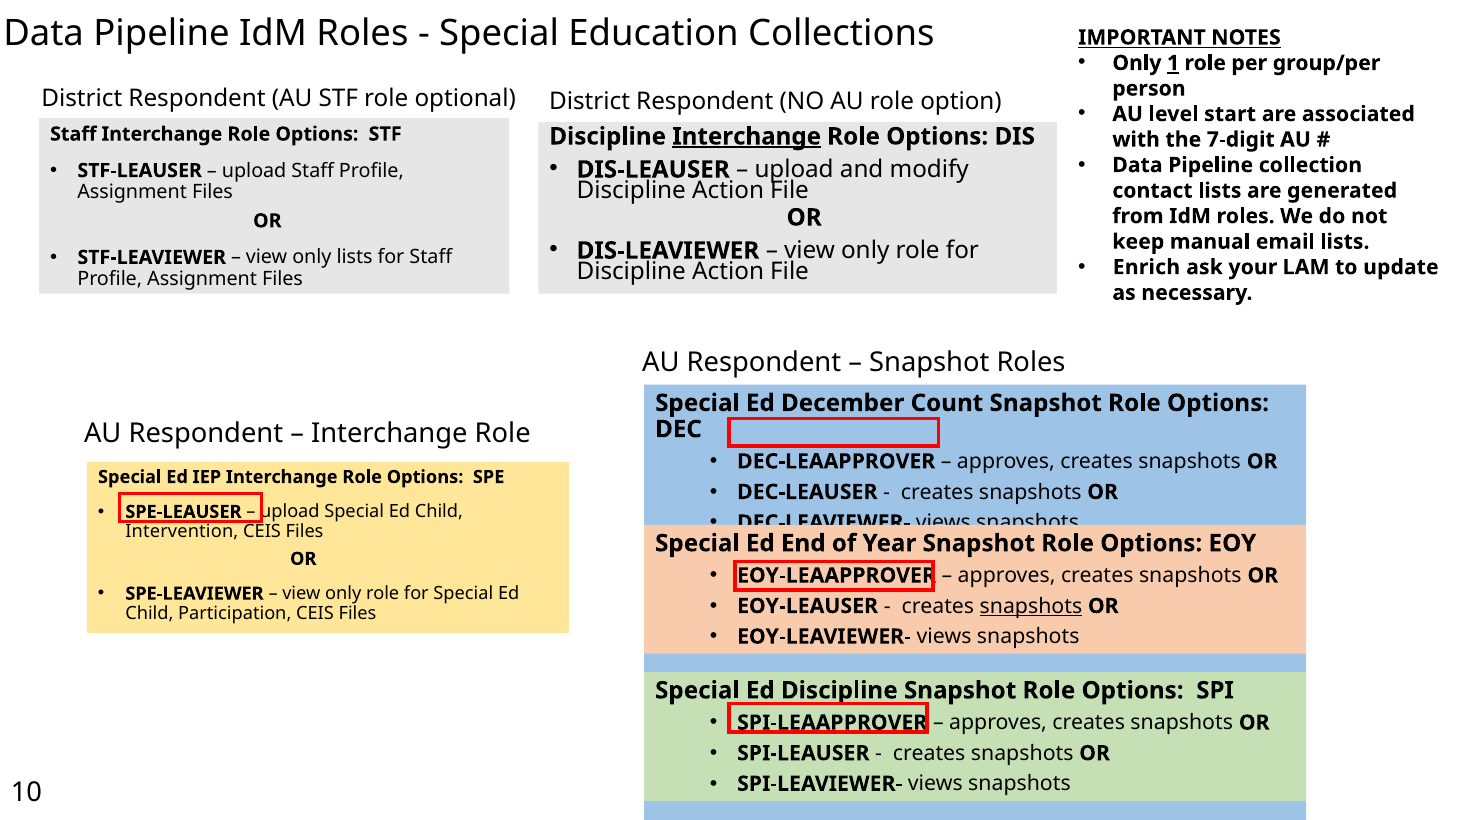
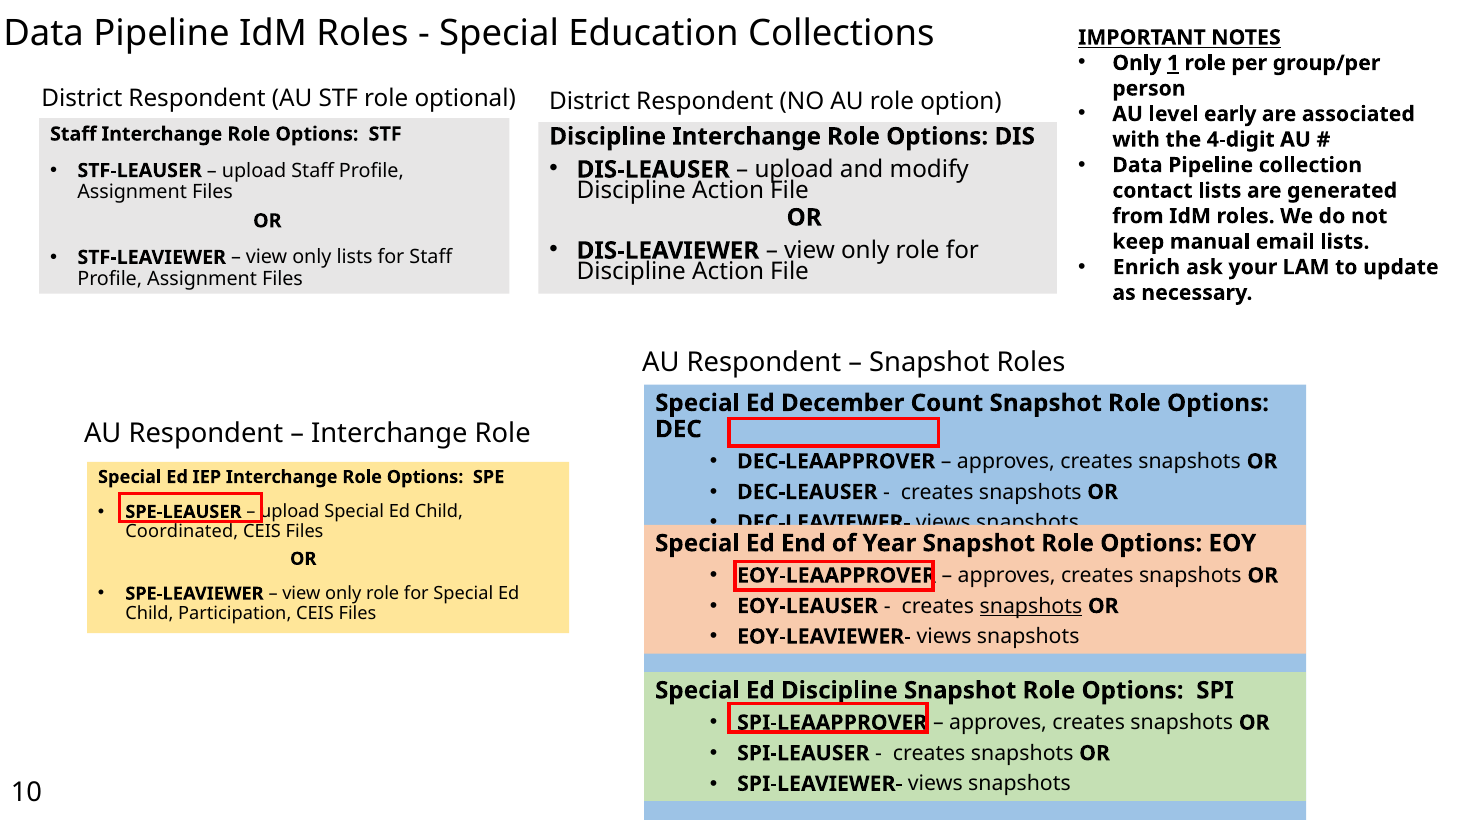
start: start -> early (1230, 114)
Interchange underline: present -> none (747, 137)
7-digit: 7-digit -> 4-digit (1241, 140)
Intervention: Intervention -> Coordinated (182, 532)
